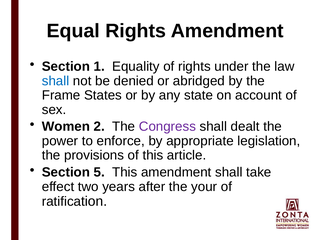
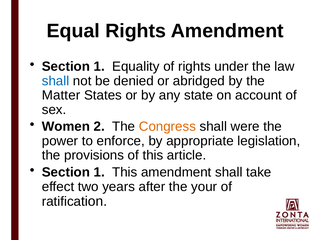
Frame: Frame -> Matter (61, 95)
Congress colour: purple -> orange (167, 127)
dealt: dealt -> were (245, 127)
5: 5 -> 1 (99, 172)
